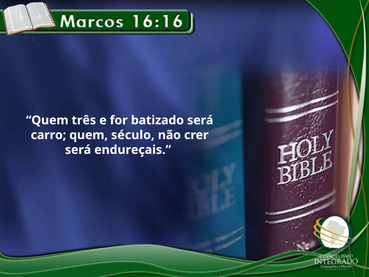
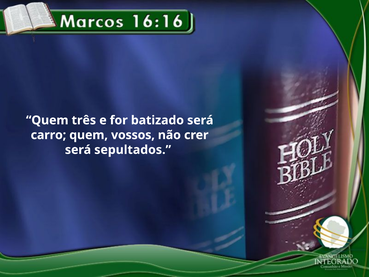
século: século -> vossos (133, 135)
endureçais: endureçais -> sepultados (133, 150)
